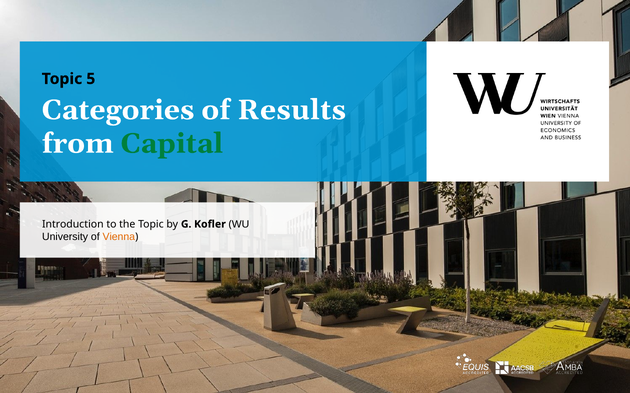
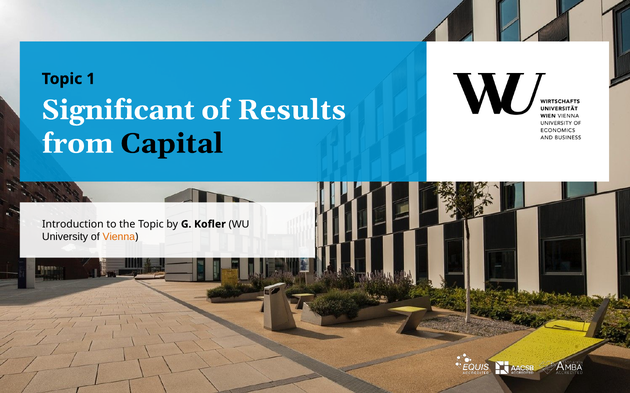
5: 5 -> 1 (91, 79)
Categories: Categories -> Significant (118, 110)
Capital colour: green -> black (172, 144)
